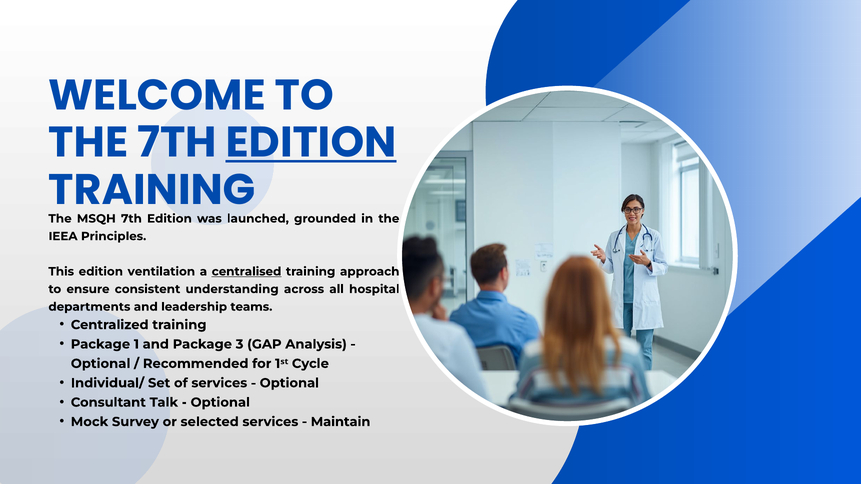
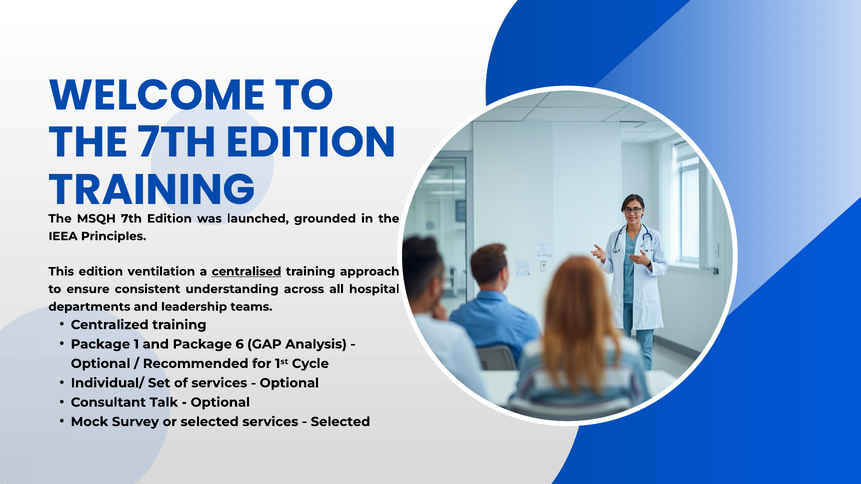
EDITION underline: present -> none (311, 143)
3: 3 -> 6 (240, 344)
Maintain: Maintain -> Selected (341, 422)
